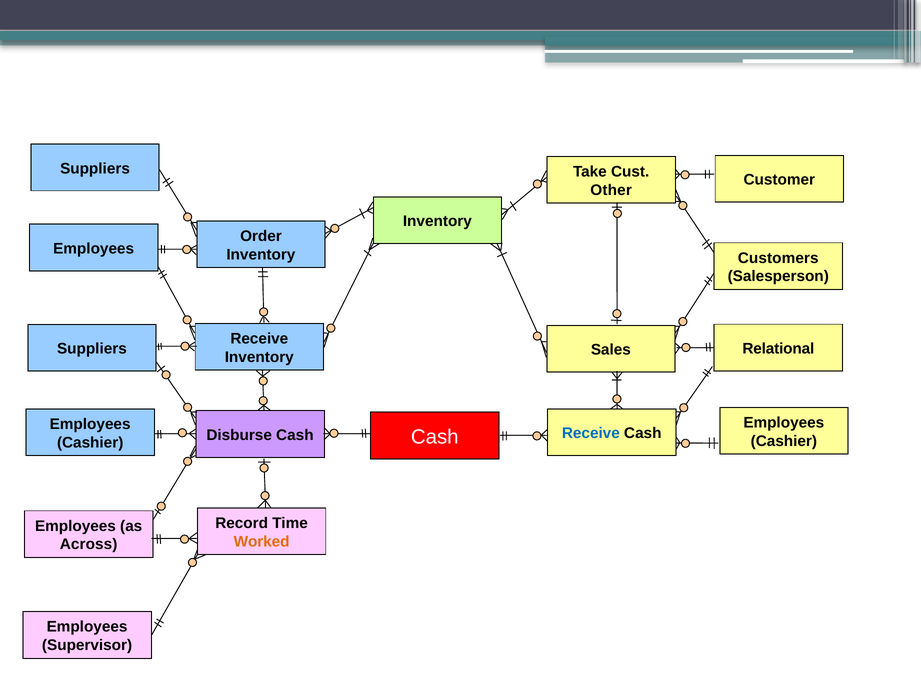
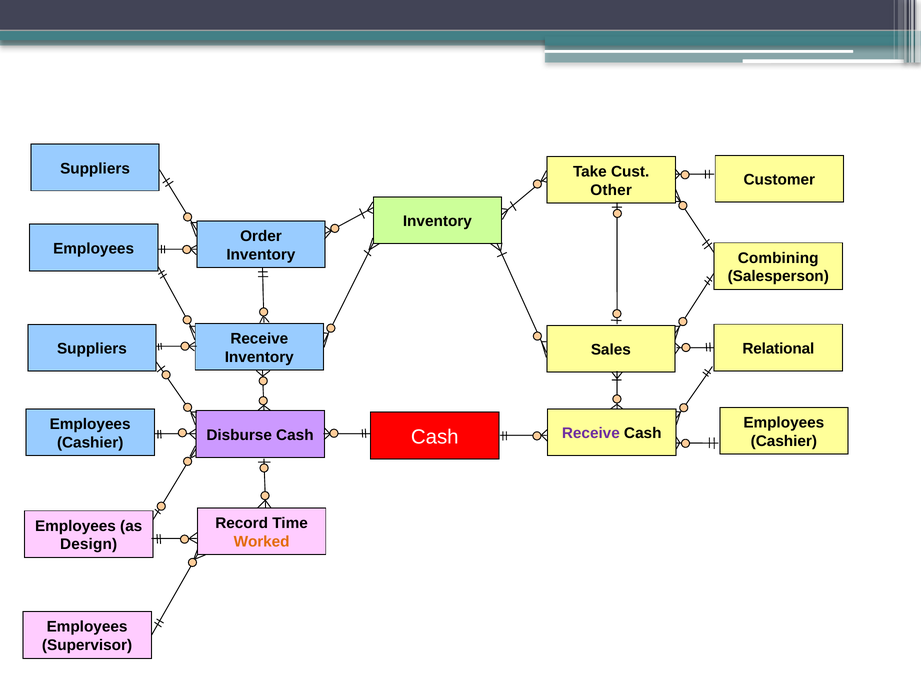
Customers: Customers -> Combining (778, 258)
Receive colour: blue -> purple (591, 433)
Across: Across -> Design (89, 544)
